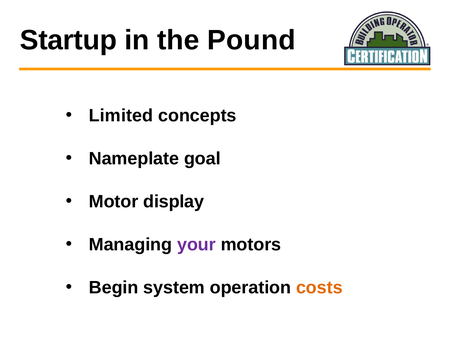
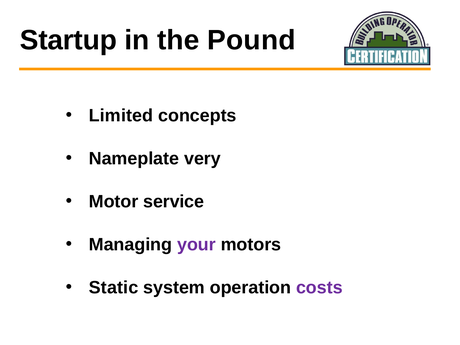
goal: goal -> very (202, 159)
display: display -> service (174, 202)
Begin: Begin -> Static (114, 287)
costs colour: orange -> purple (319, 287)
